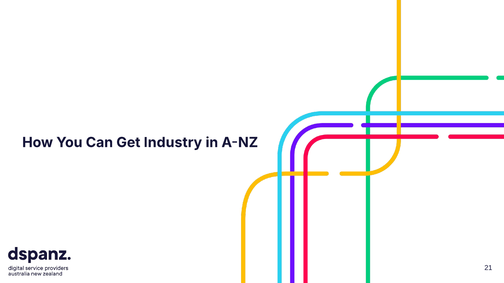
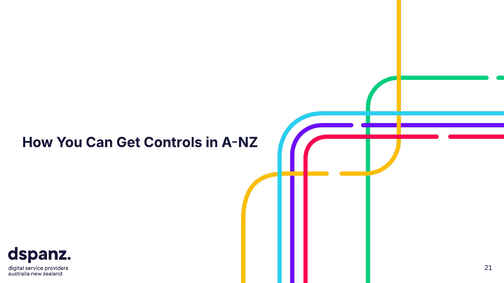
Industry: Industry -> Controls (173, 143)
